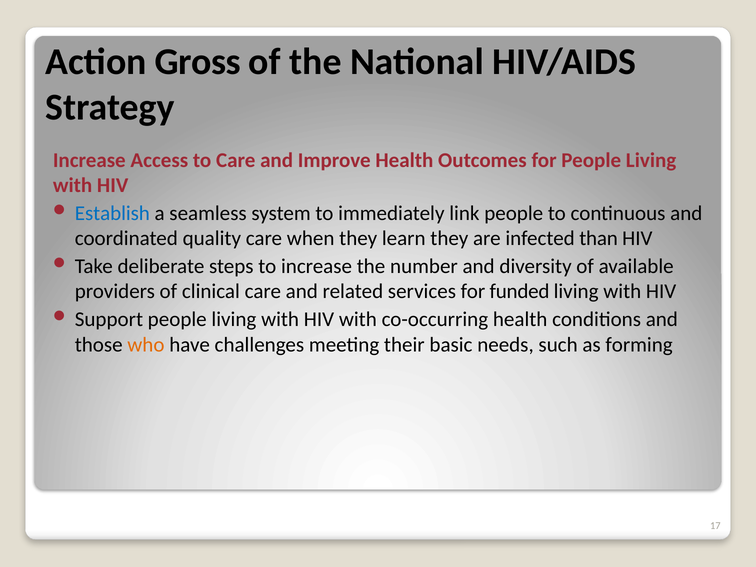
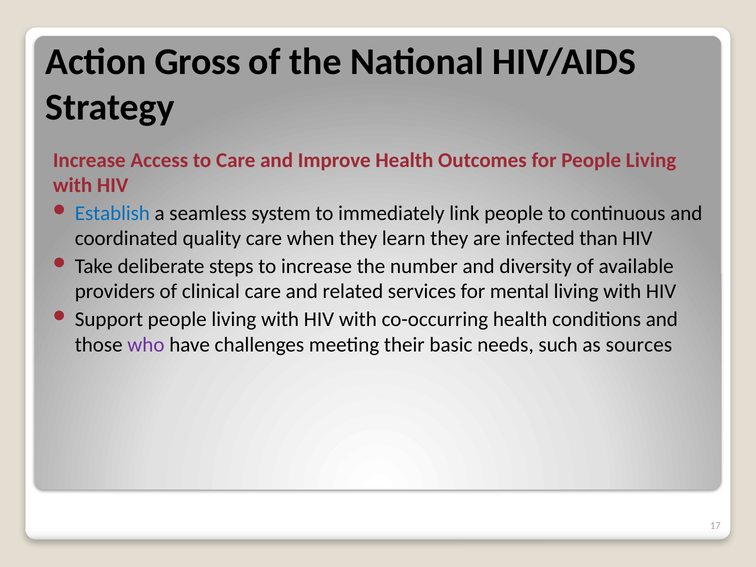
funded: funded -> mental (520, 292)
who colour: orange -> purple (146, 345)
forming: forming -> sources (639, 345)
